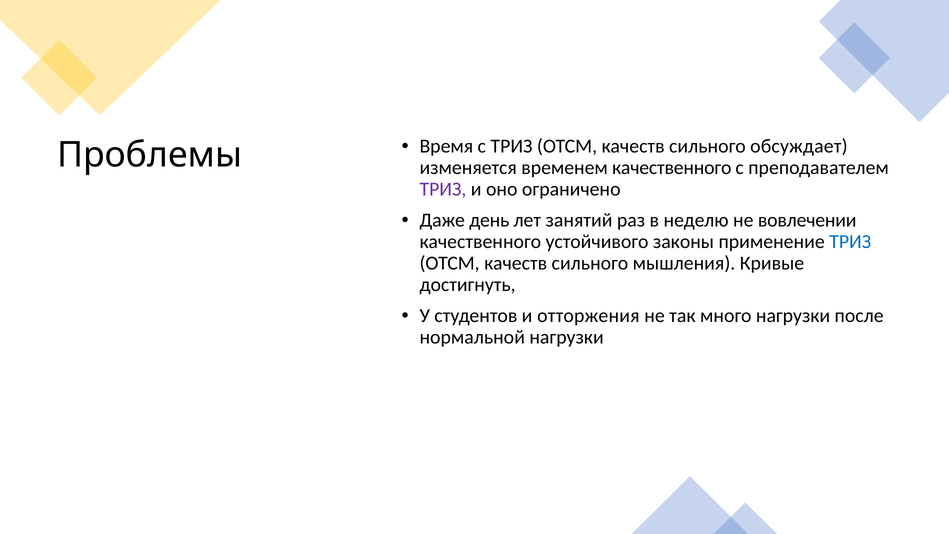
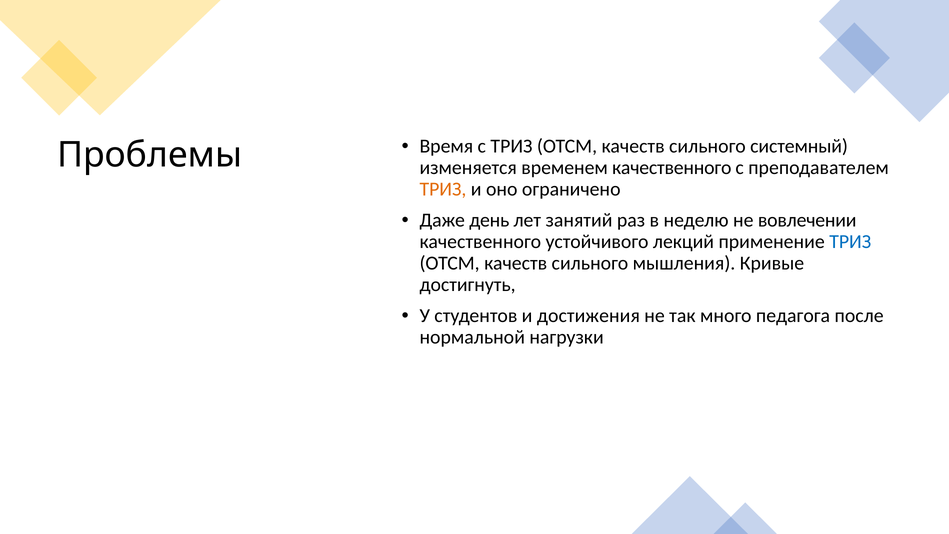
обсуждает: обсуждает -> системный (799, 146)
ТРИЗ colour: purple -> orange (443, 189)
законы: законы -> лекций (683, 242)
отторжения: отторжения -> достижения (588, 316)
много нагрузки: нагрузки -> педагога (793, 316)
